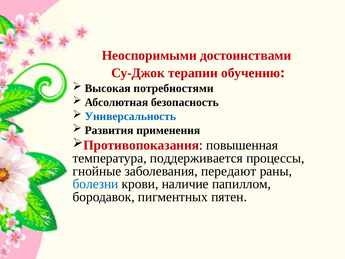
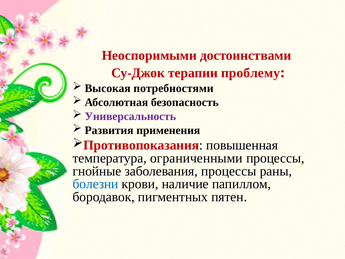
обучению: обучению -> проблему (251, 73)
Универсальность colour: blue -> purple (130, 116)
поддерживается: поддерживается -> ограниченными (196, 158)
заболевания передают: передают -> процессы (229, 171)
